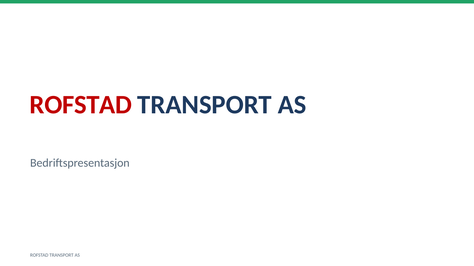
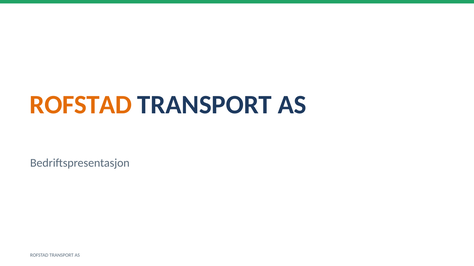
ROFSTAD colour: red -> orange (81, 105)
